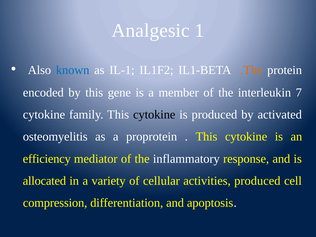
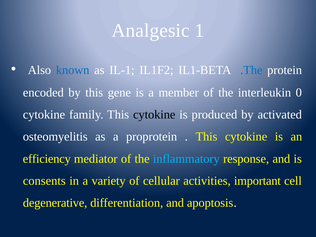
.The colour: orange -> blue (251, 70)
7: 7 -> 0 (299, 92)
inflammatory colour: white -> light blue (186, 159)
allocated: allocated -> consents (44, 181)
activities produced: produced -> important (257, 181)
compression: compression -> degenerative (55, 203)
